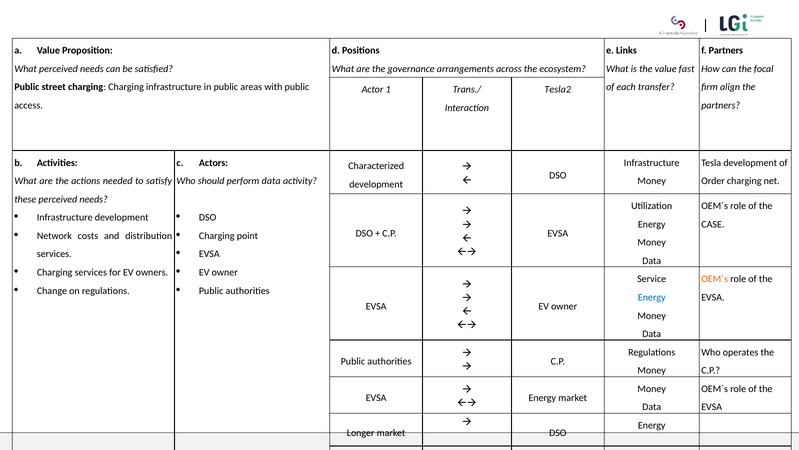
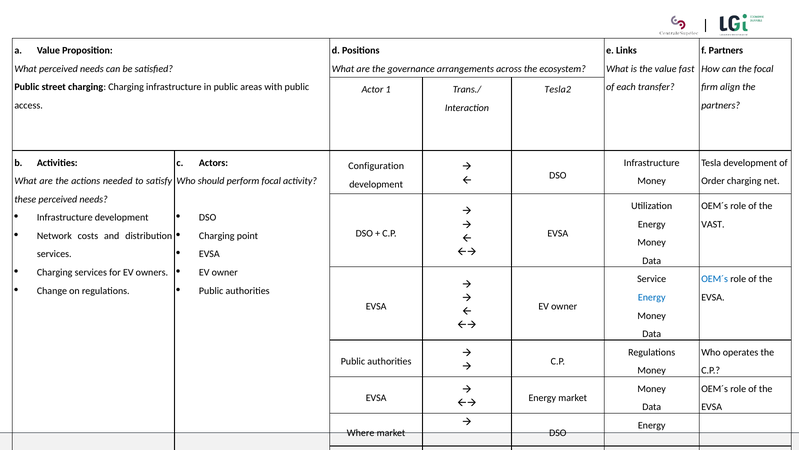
Characterized: Characterized -> Configuration (376, 166)
perform data: data -> focal (271, 181)
CASE: CASE -> VAST (713, 224)
OEM´s colour: orange -> blue (715, 279)
Longer: Longer -> Where (361, 432)
